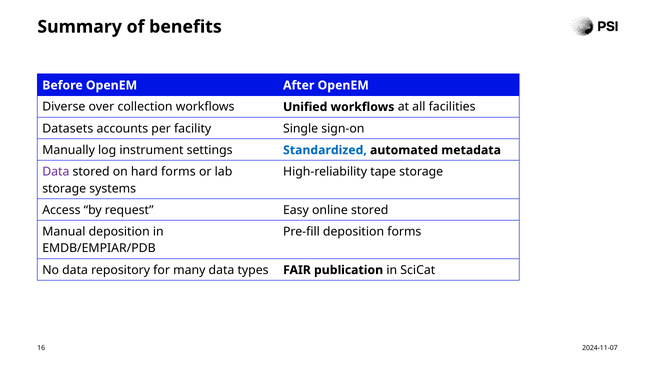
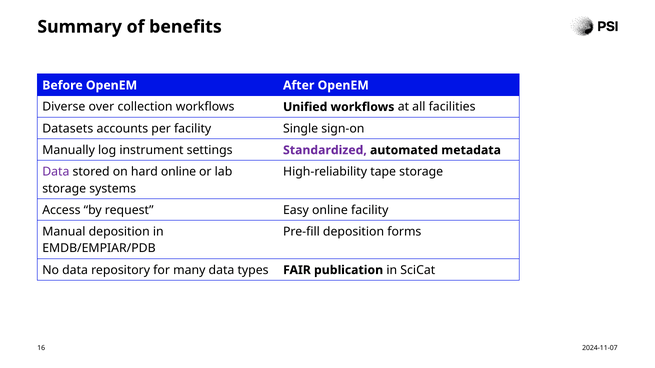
Standardized colour: blue -> purple (325, 150)
hard forms: forms -> online (179, 172)
online stored: stored -> facility (370, 210)
